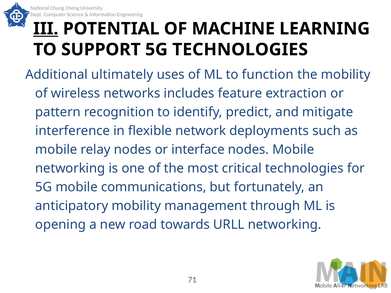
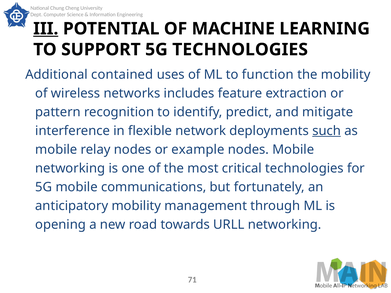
ultimately: ultimately -> contained (122, 75)
such underline: none -> present (327, 131)
interface: interface -> example (198, 150)
